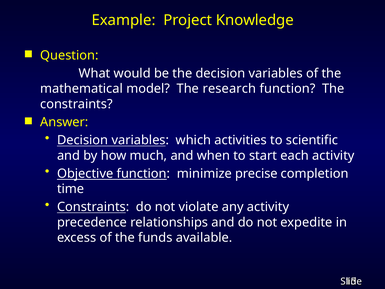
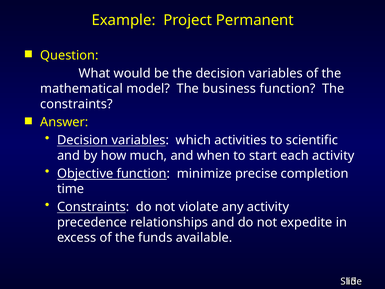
Knowledge: Knowledge -> Permanent (255, 20)
research: research -> business (229, 89)
